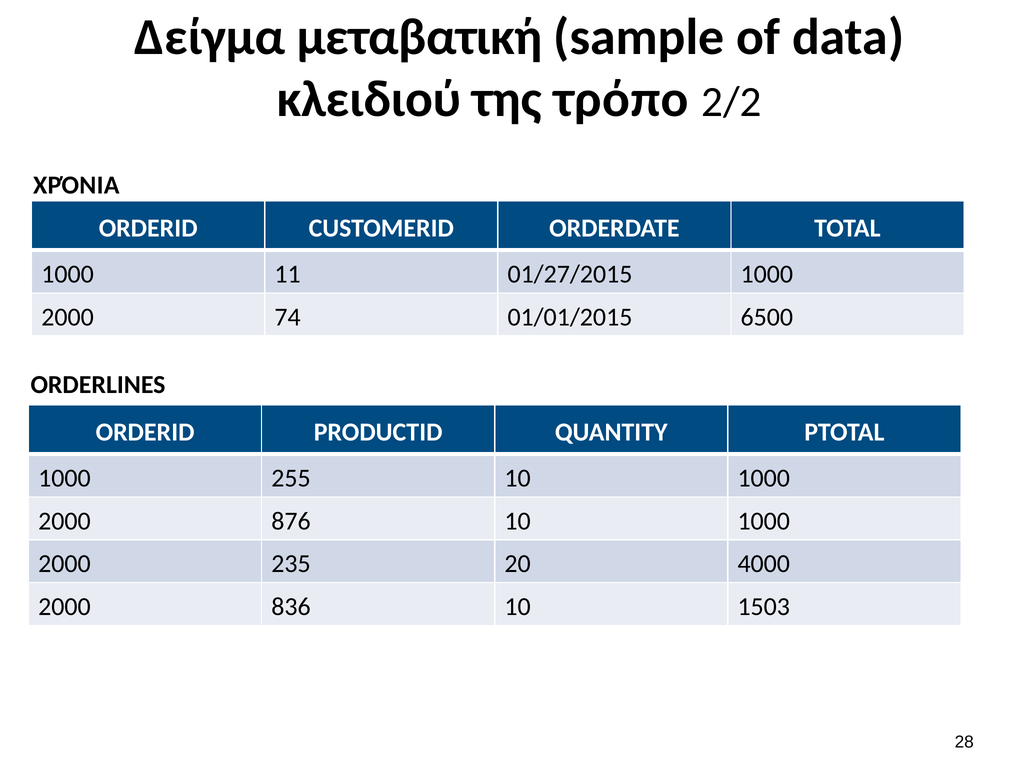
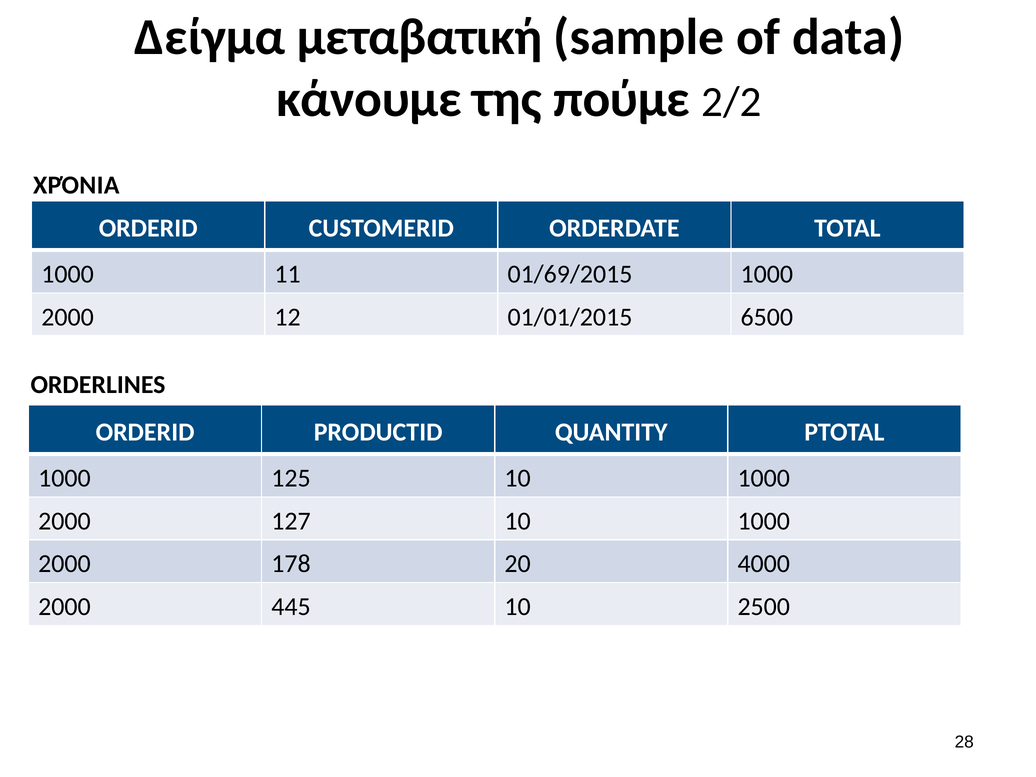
κλειδιού: κλειδιού -> κάνουμε (369, 99)
τρόπο: τρόπο -> πούμε (622, 99)
01/27/2015: 01/27/2015 -> 01/69/2015 (570, 274)
74: 74 -> 12 (288, 317)
255: 255 -> 125 (291, 478)
876: 876 -> 127 (291, 521)
235: 235 -> 178 (291, 564)
836: 836 -> 445 (291, 607)
1503: 1503 -> 2500 (764, 607)
